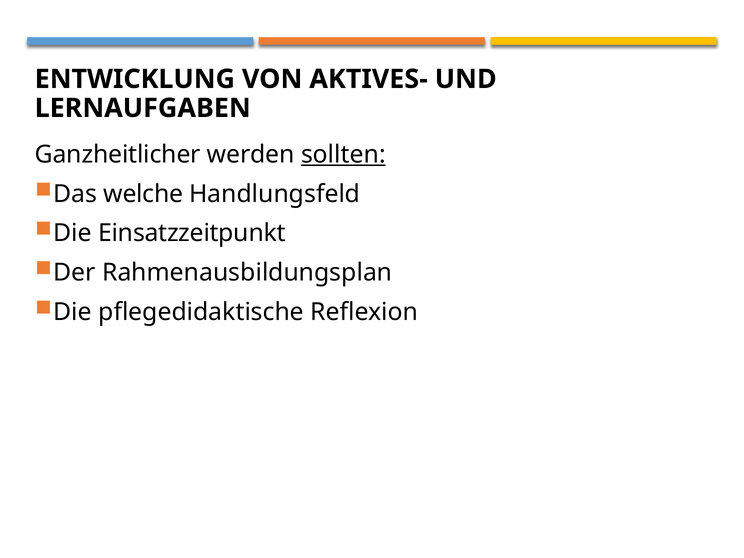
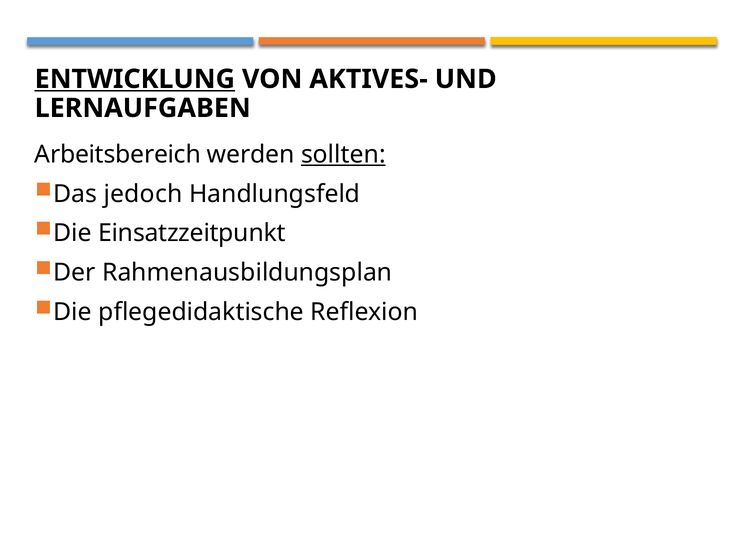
ENTWICKLUNG underline: none -> present (135, 79)
Ganzheitlicher: Ganzheitlicher -> Arbeitsbereich (118, 154)
welche: welche -> jedoch (143, 194)
